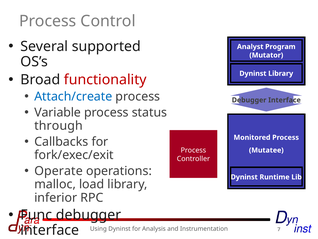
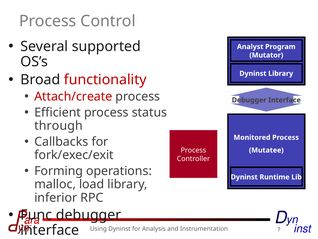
Attach/create colour: blue -> red (73, 96)
Variable: Variable -> Efficient (58, 112)
Operate: Operate -> Forming (59, 171)
